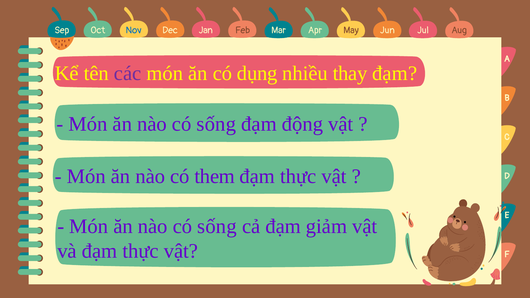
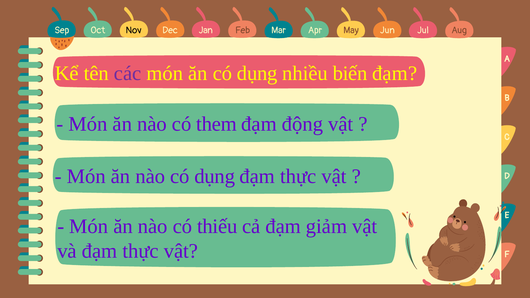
Nov colour: blue -> black (134, 31)
thay: thay -> biến (350, 73)
sống: sống -> them (216, 124)
nào có them: them -> dụng (215, 176)
sống: sống -> thiếu (217, 226)
